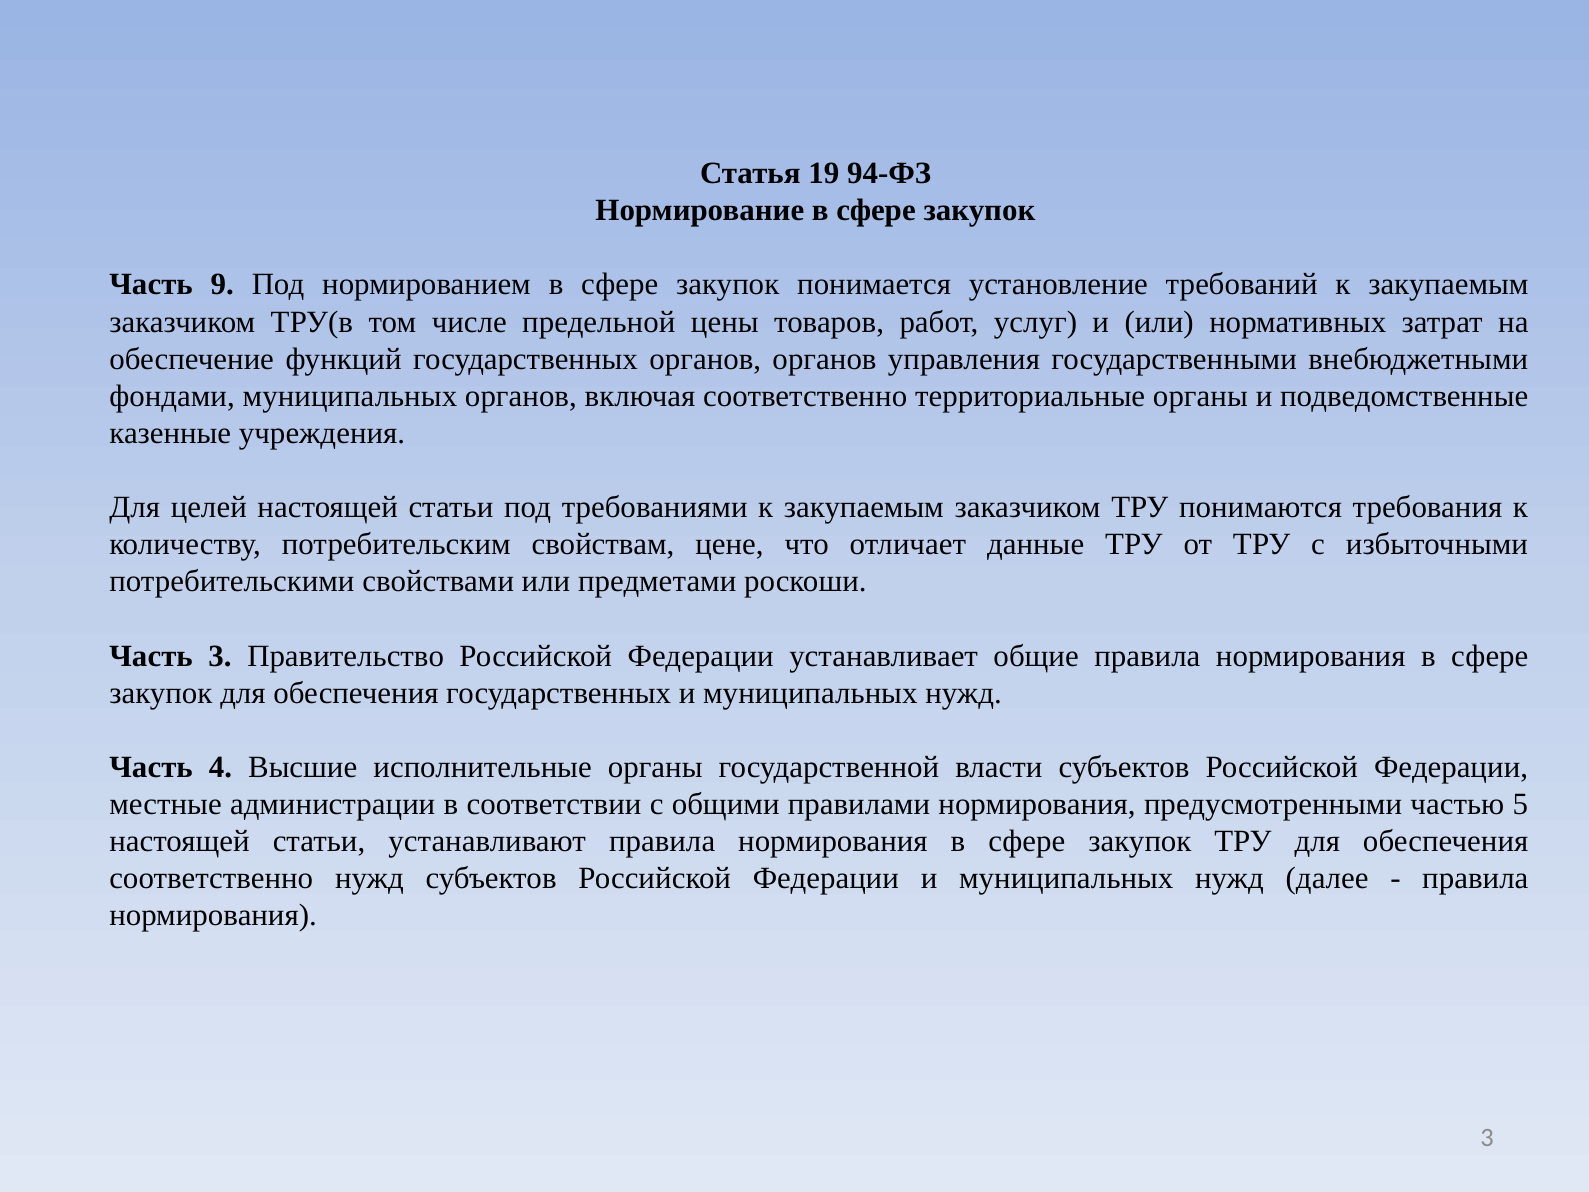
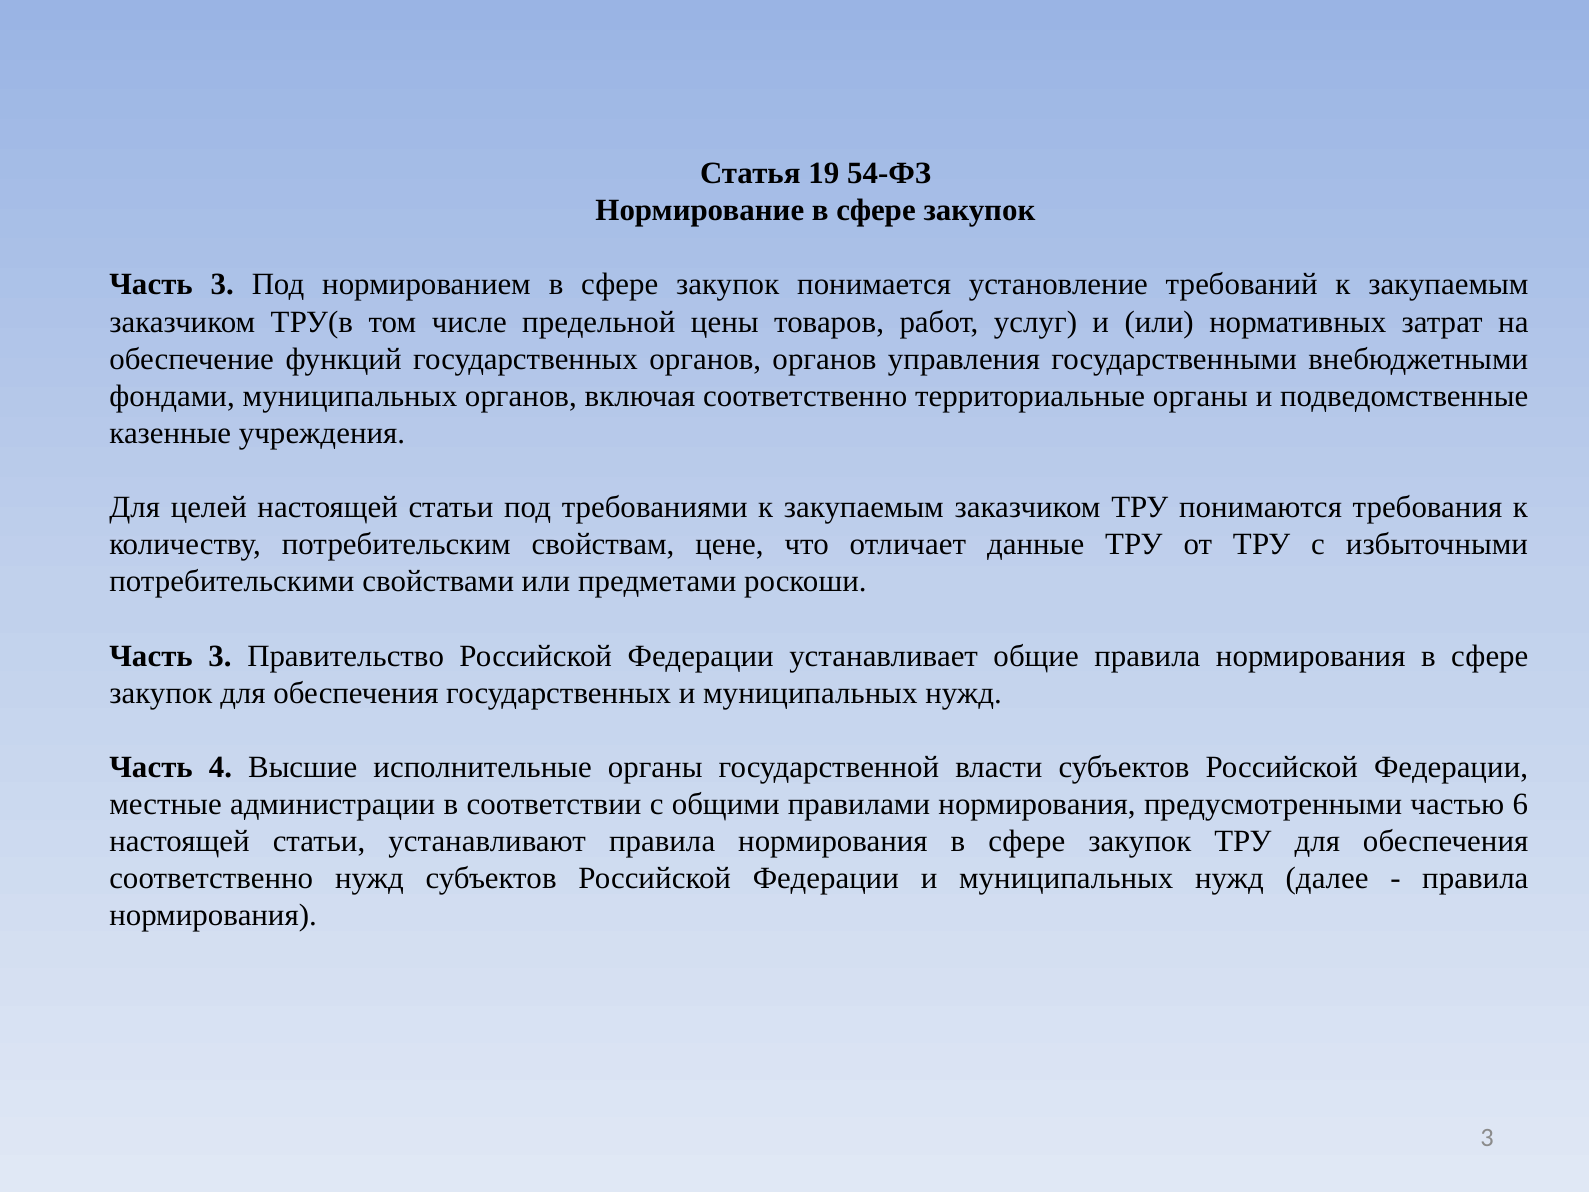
94-ФЗ: 94-ФЗ -> 54-ФЗ (889, 173)
9: 9 -> 3 (222, 285)
5: 5 -> 6 (1520, 804)
